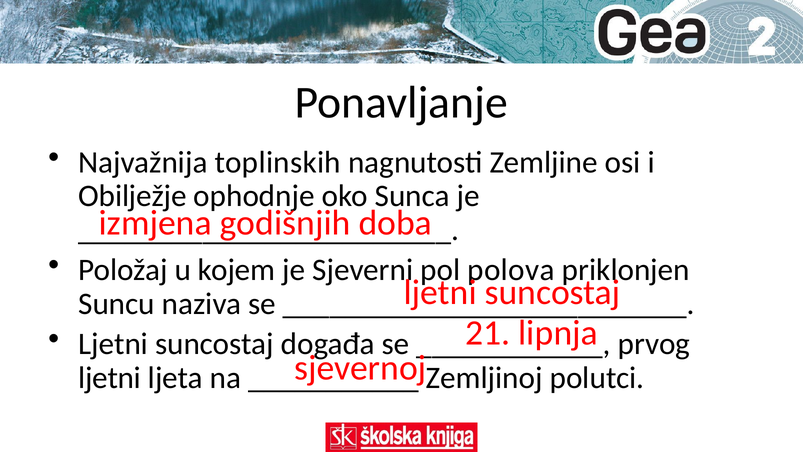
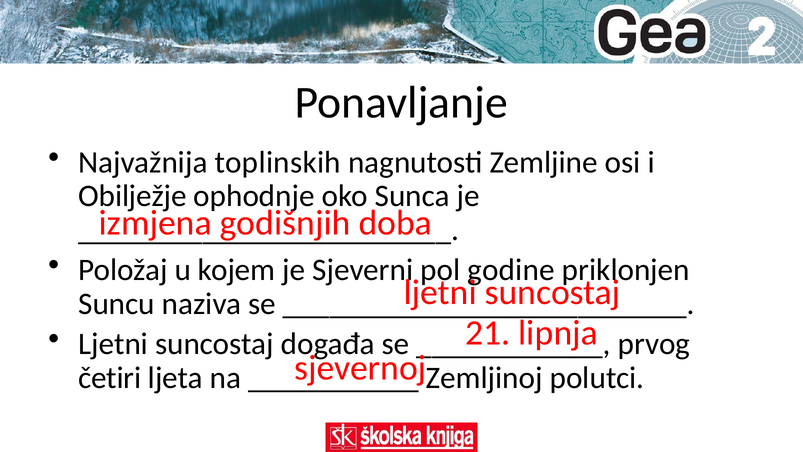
polova: polova -> godine (511, 270)
ljetni: ljetni -> četiri (110, 377)
